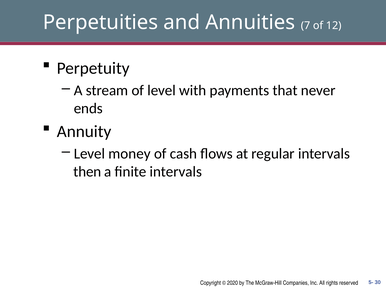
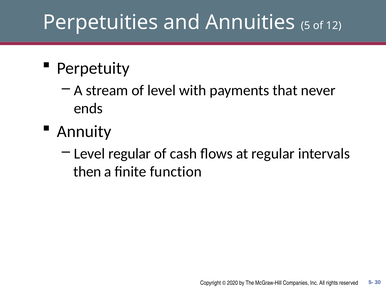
7: 7 -> 5 (306, 26)
Level money: money -> regular (130, 153)
finite intervals: intervals -> function (176, 171)
